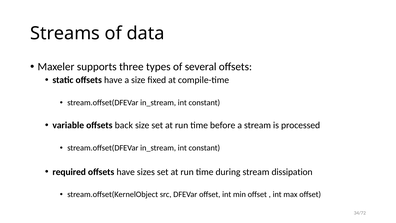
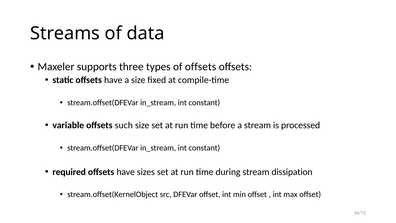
of several: several -> offsets (201, 67)
back: back -> such (124, 125)
